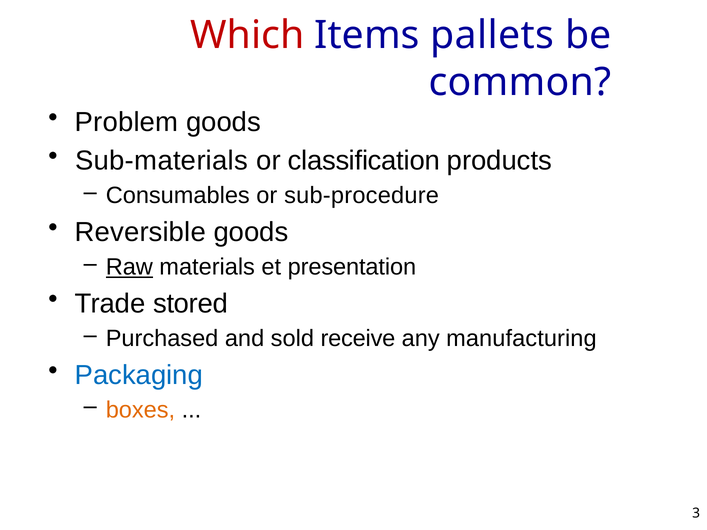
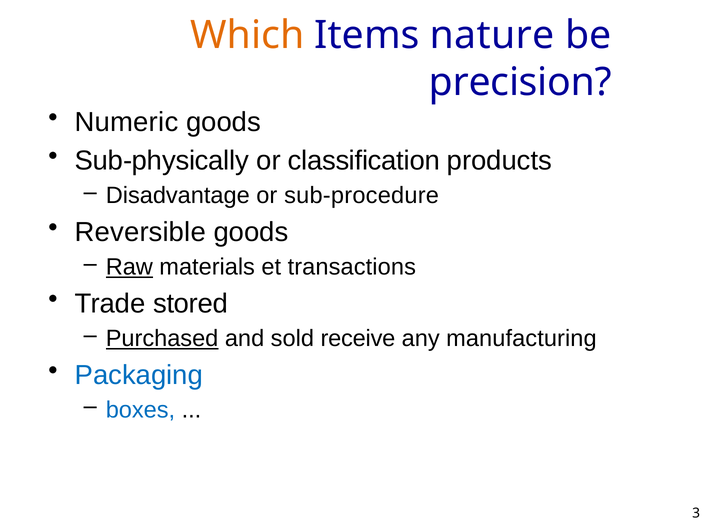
Which colour: red -> orange (247, 35)
pallets: pallets -> nature (492, 35)
common: common -> precision (520, 82)
Problem: Problem -> Numeric (127, 122)
Sub-materials: Sub-materials -> Sub-physically (162, 161)
Consumables: Consumables -> Disadvantage (178, 196)
presentation: presentation -> transactions (352, 267)
Purchased underline: none -> present (162, 339)
boxes colour: orange -> blue (140, 410)
